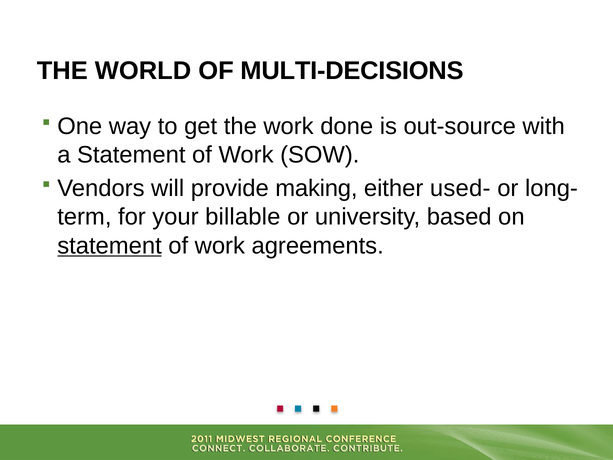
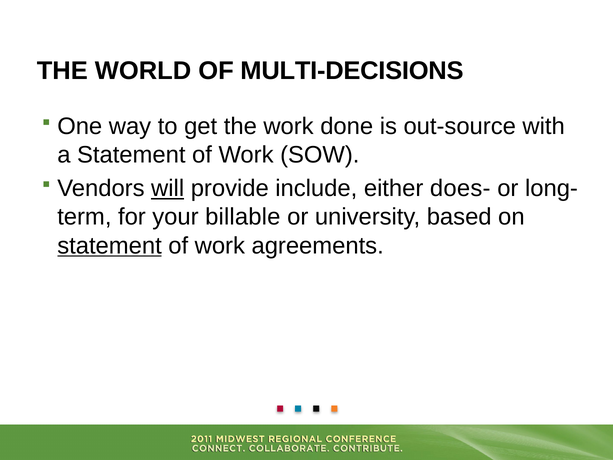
will underline: none -> present (168, 188)
making: making -> include (316, 188)
used-: used- -> does- (460, 188)
